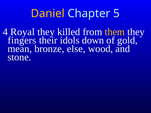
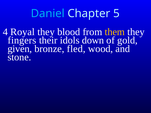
Daniel colour: yellow -> light blue (48, 13)
killed: killed -> blood (69, 32)
mean: mean -> given (20, 49)
else: else -> fled (76, 49)
